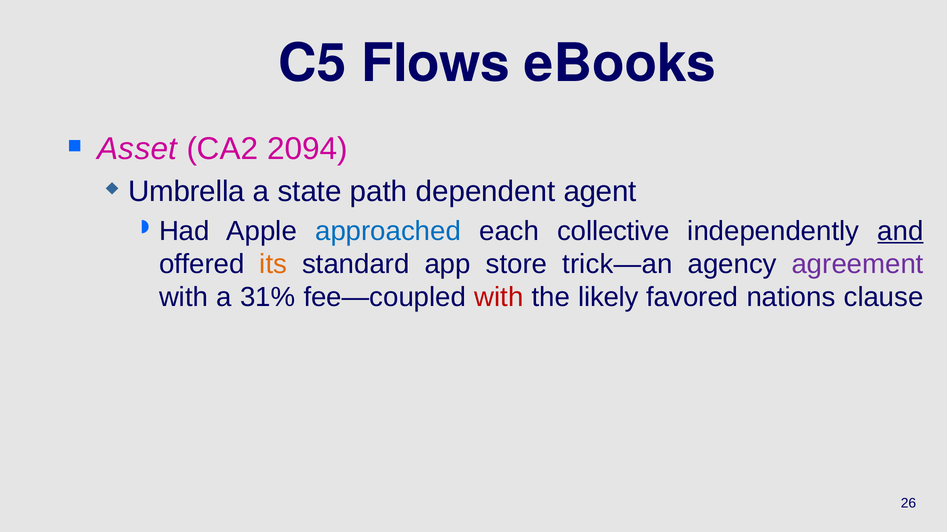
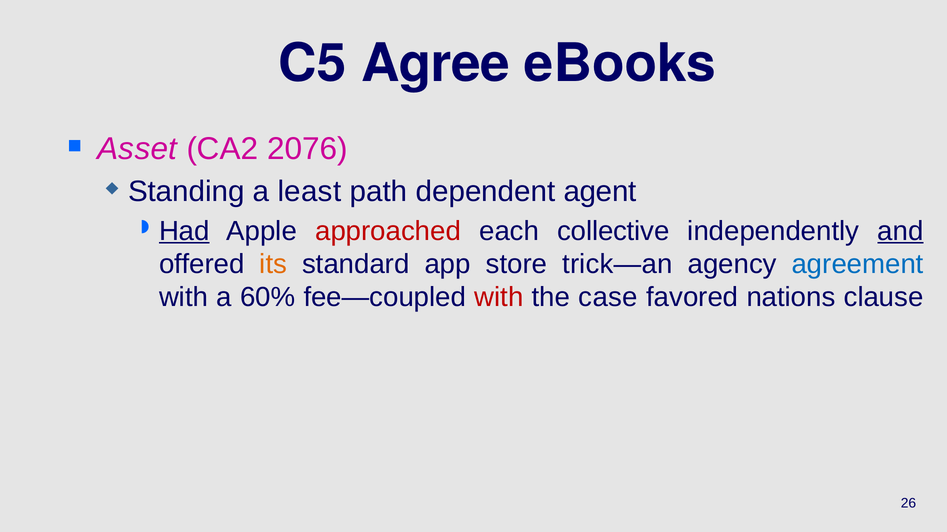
Flows: Flows -> Agree (435, 64)
2094: 2094 -> 2076 (308, 149)
Umbrella: Umbrella -> Standing (186, 192)
state: state -> least (309, 192)
Had underline: none -> present (184, 231)
approached colour: blue -> red (388, 231)
agreement colour: purple -> blue (858, 264)
31%: 31% -> 60% (268, 298)
likely: likely -> case (608, 298)
